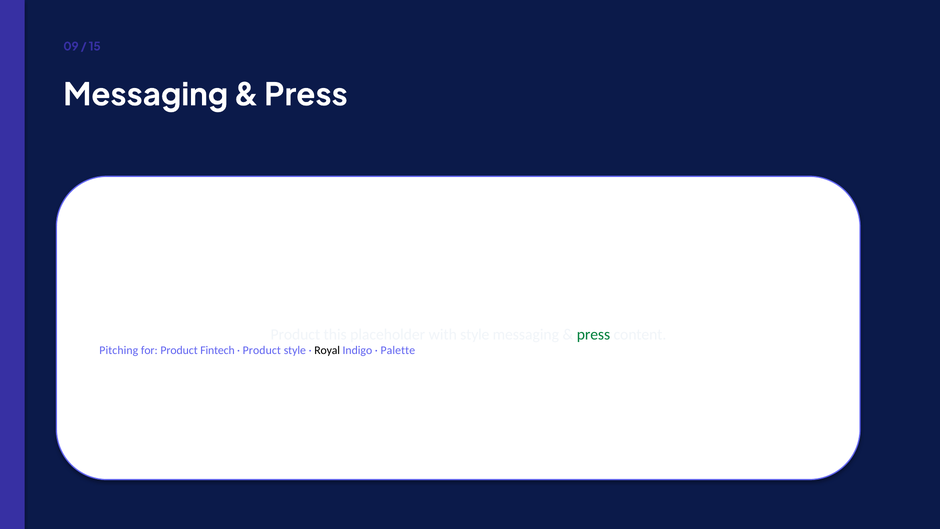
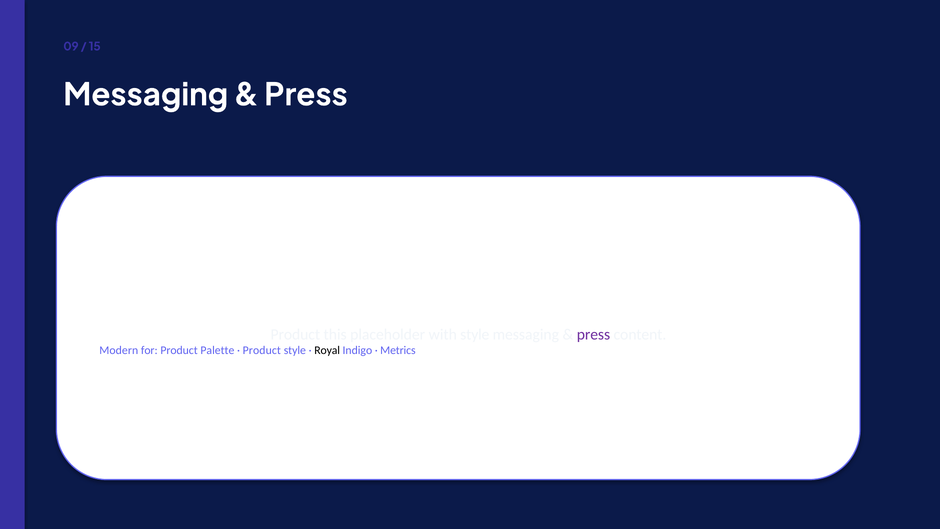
press colour: green -> purple (593, 334)
Pitching: Pitching -> Modern (119, 350)
Fintech: Fintech -> Palette (217, 350)
Palette: Palette -> Metrics (398, 350)
